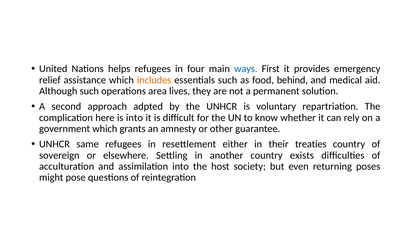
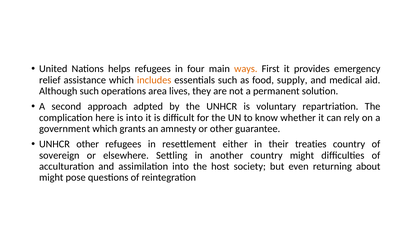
ways colour: blue -> orange (246, 69)
behind: behind -> supply (292, 80)
UNHCR same: same -> other (88, 144)
country exists: exists -> might (302, 155)
poses: poses -> about (368, 166)
